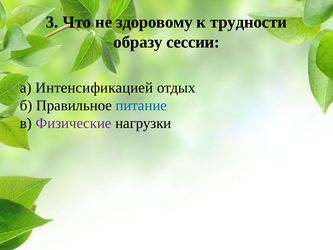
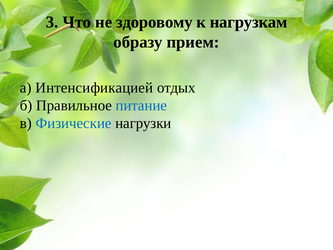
трудности: трудности -> нагрузкам (249, 22)
сессии: сессии -> прием (193, 42)
Физические colour: purple -> blue (74, 123)
